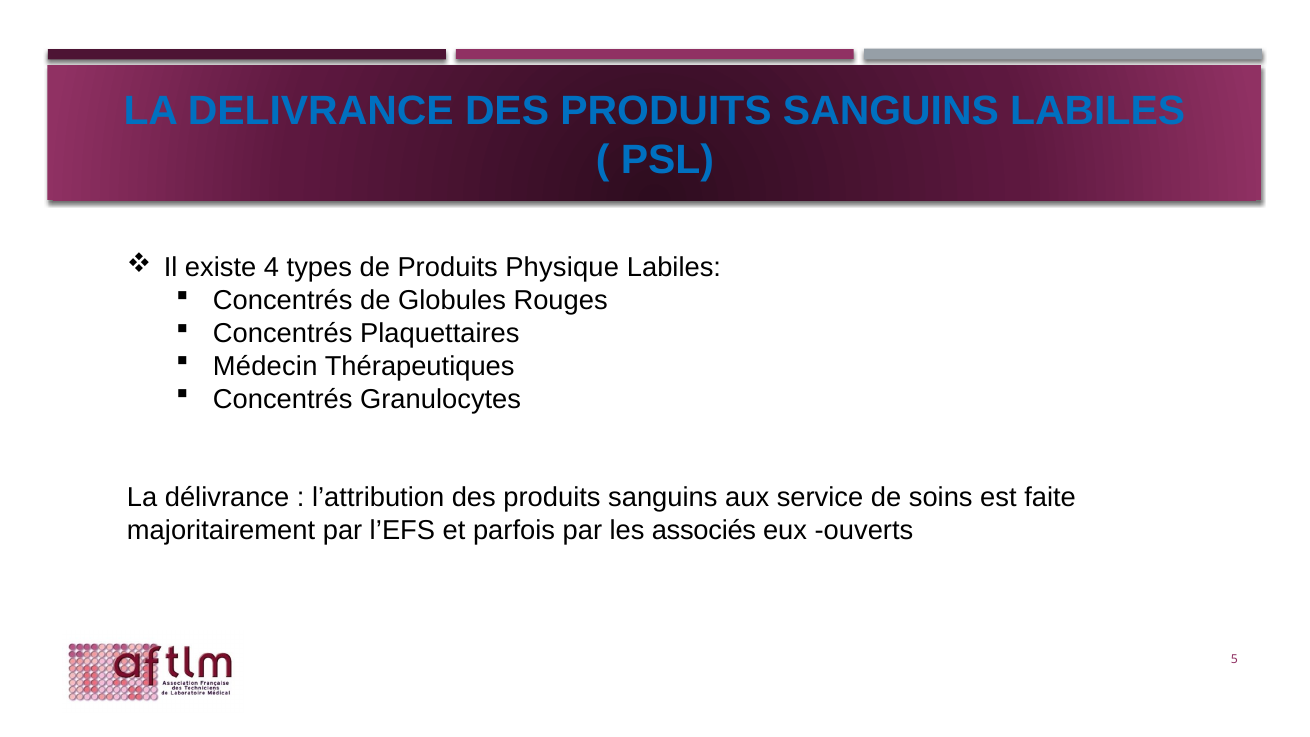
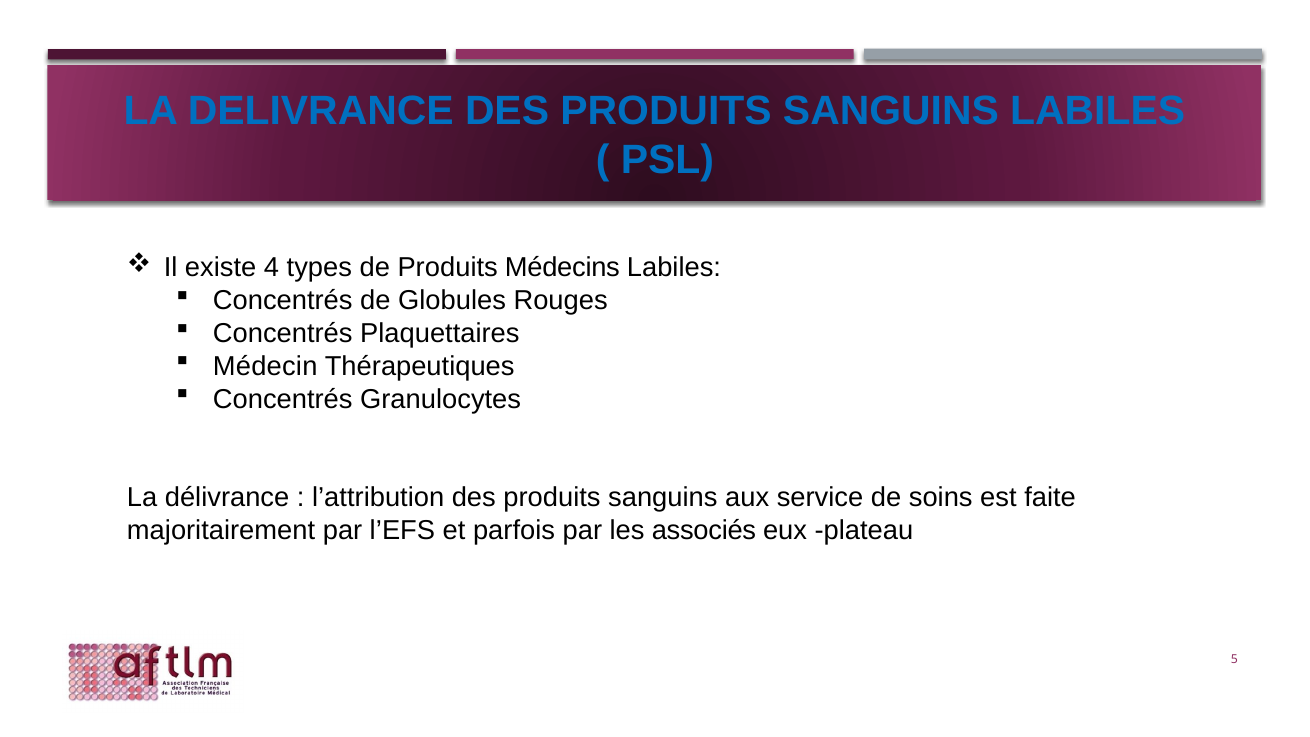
Physique: Physique -> Médecins (562, 268)
ouverts: ouverts -> plateau (864, 530)
